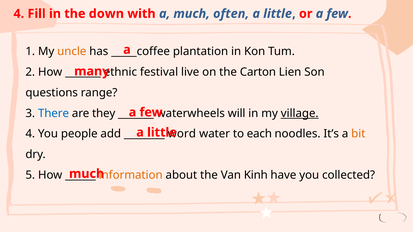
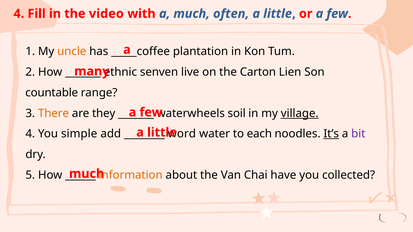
down: down -> video (106, 14)
festival: festival -> senven (159, 72)
questions: questions -> countable (52, 93)
There colour: blue -> orange (54, 113)
will: will -> soil (237, 113)
people: people -> simple (79, 134)
It’s underline: none -> present (331, 134)
bit colour: orange -> purple (358, 134)
Kinh: Kinh -> Chai (256, 175)
